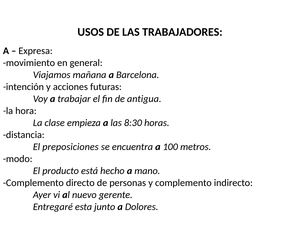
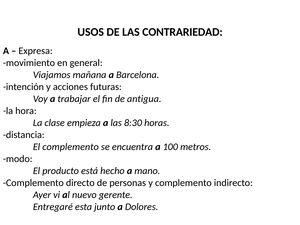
TRABAJADORES: TRABAJADORES -> CONTRARIEDAD (182, 32)
El preposiciones: preposiciones -> complemento (71, 147)
